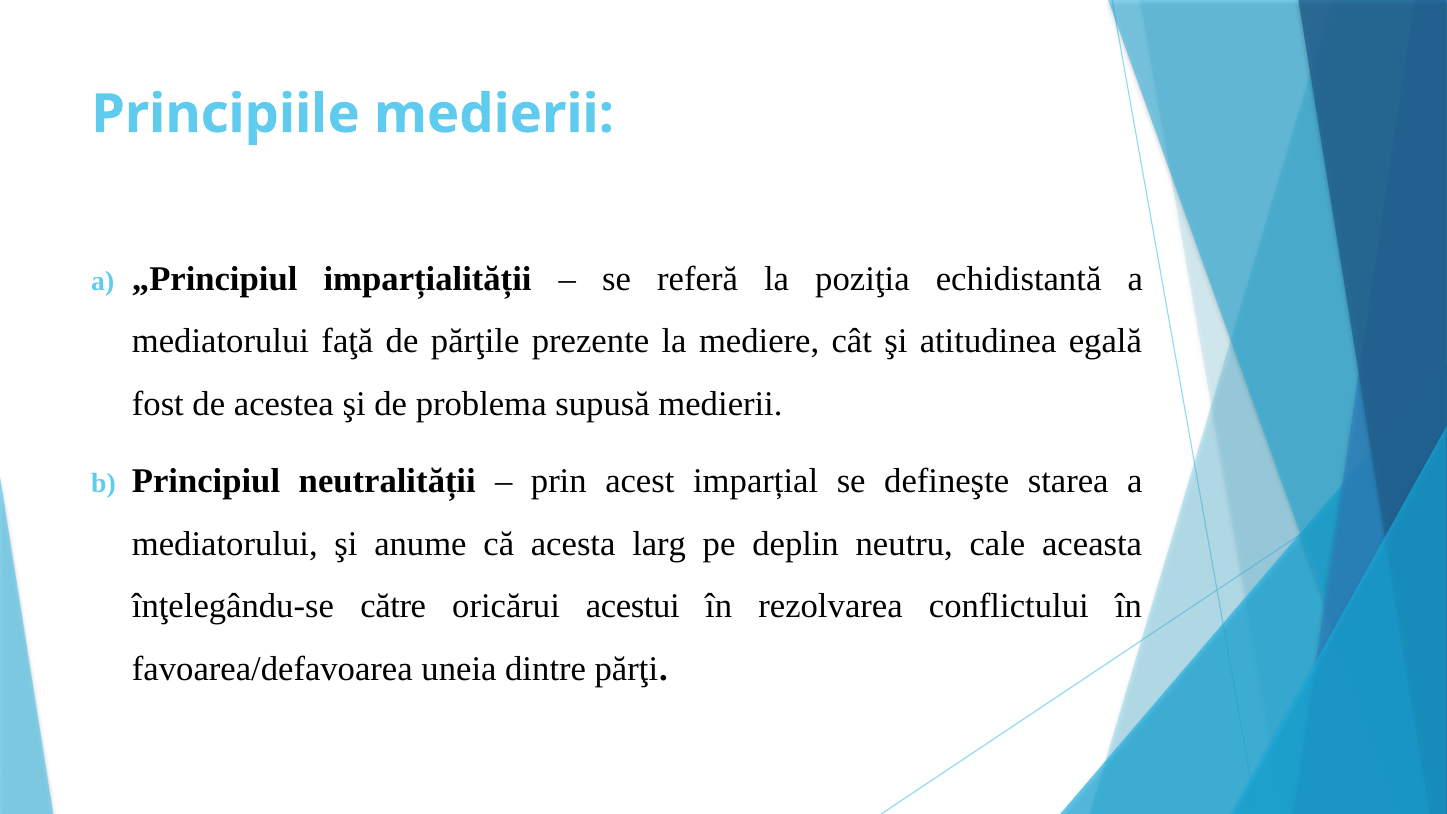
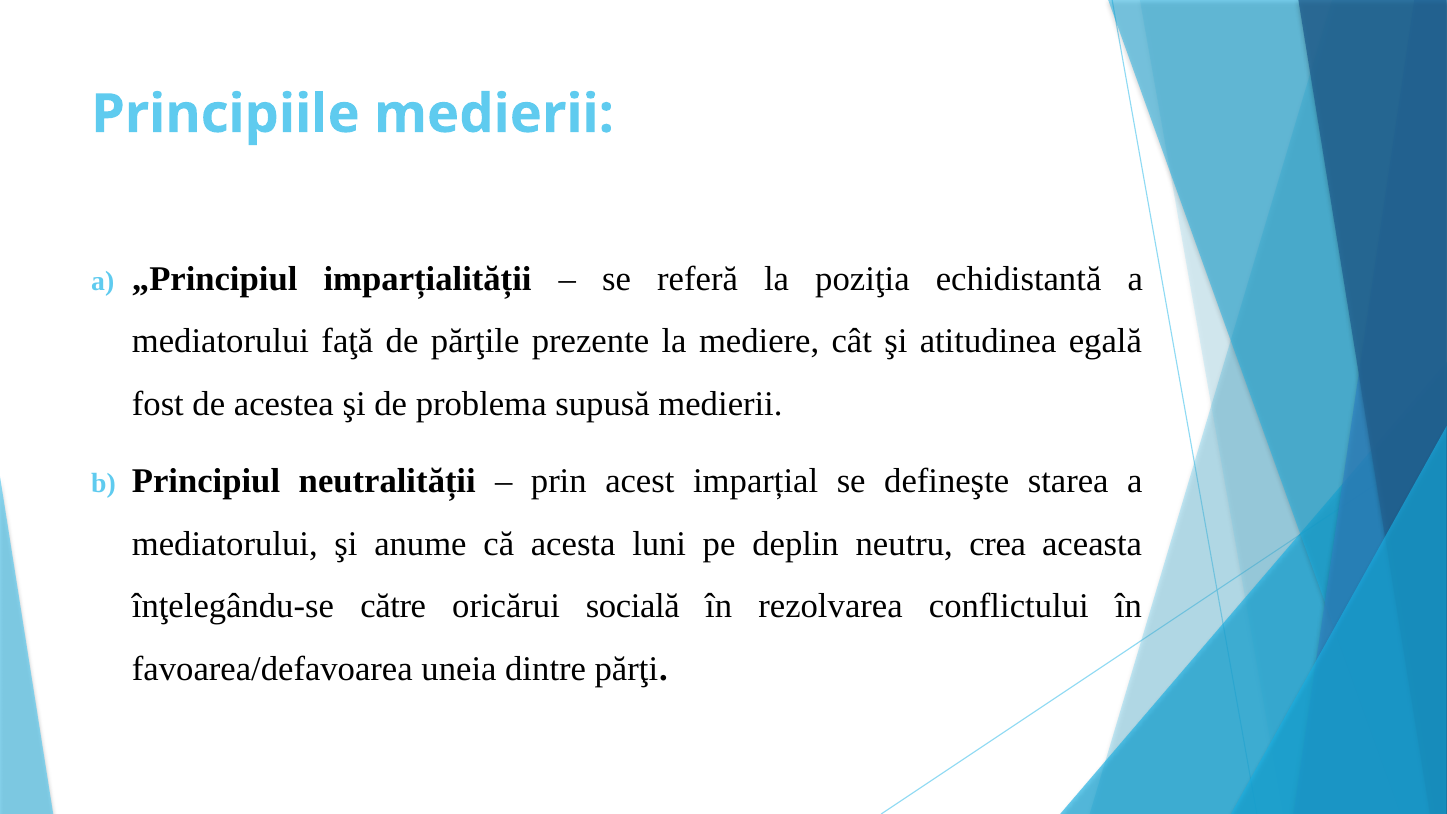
larg: larg -> luni (659, 544)
cale: cale -> crea (998, 544)
acestui: acestui -> socială (633, 607)
